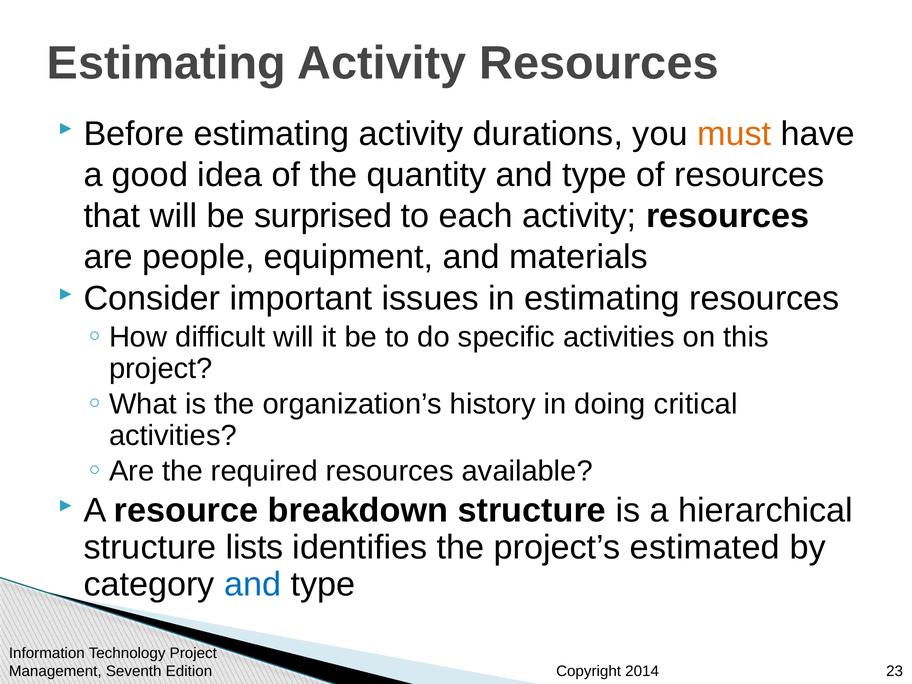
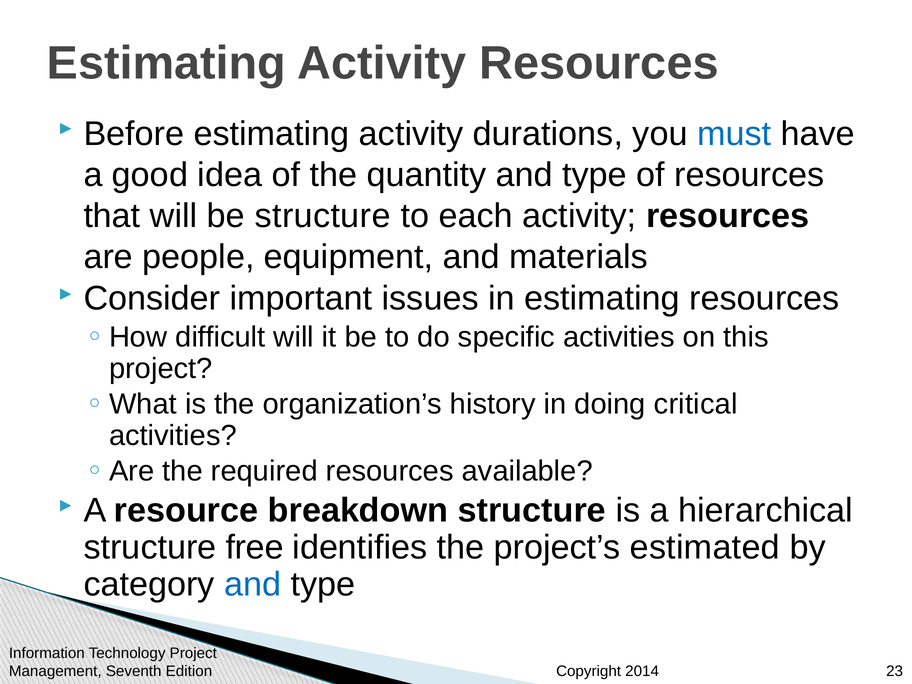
must colour: orange -> blue (734, 134)
be surprised: surprised -> structure (323, 216)
lists: lists -> free (255, 547)
